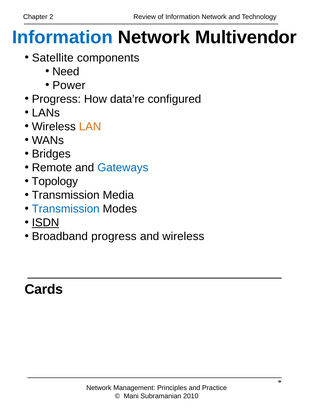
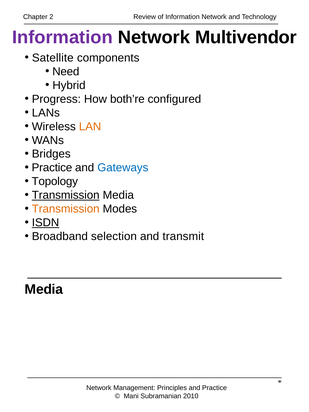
Information colour: blue -> purple (62, 37)
Power: Power -> Hybrid (69, 85)
data’re: data’re -> both’re (127, 99)
Remote: Remote -> Practice (52, 168)
Transmission underline: none -> present (66, 195)
Transmission colour: blue -> orange (66, 209)
Broadband progress: progress -> selection (114, 236)
and wireless: wireless -> transmit (183, 236)
Cards: Cards -> Media (44, 289)
